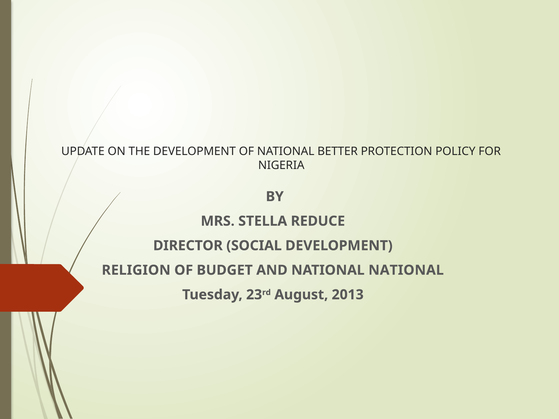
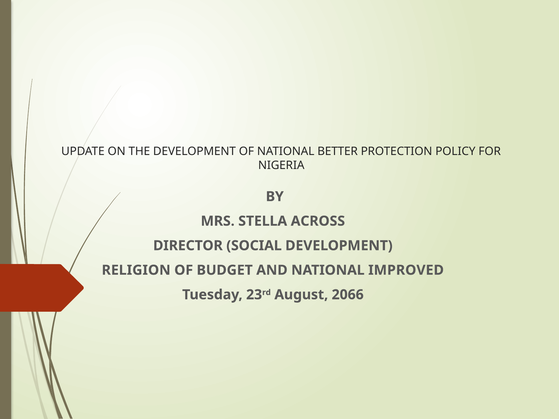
REDUCE: REDUCE -> ACROSS (318, 221)
NATIONAL NATIONAL: NATIONAL -> IMPROVED (406, 270)
2013: 2013 -> 2066 (348, 295)
